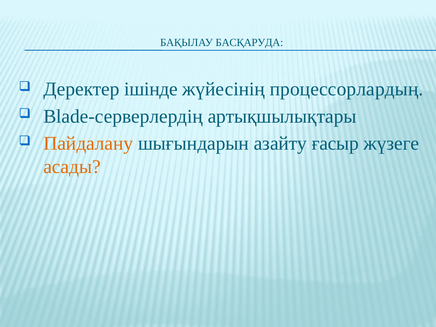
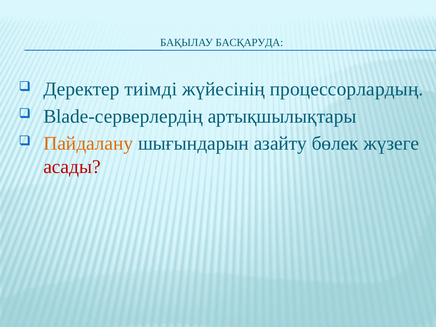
ішінде: ішінде -> тиімді (151, 89)
ғасыр: ғасыр -> бөлек (335, 144)
асады colour: orange -> red (72, 167)
